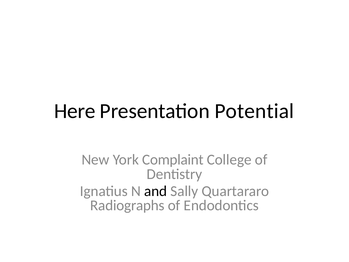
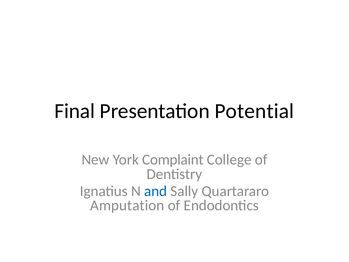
Here: Here -> Final (75, 111)
and colour: black -> blue (156, 191)
Radiographs: Radiographs -> Amputation (127, 205)
